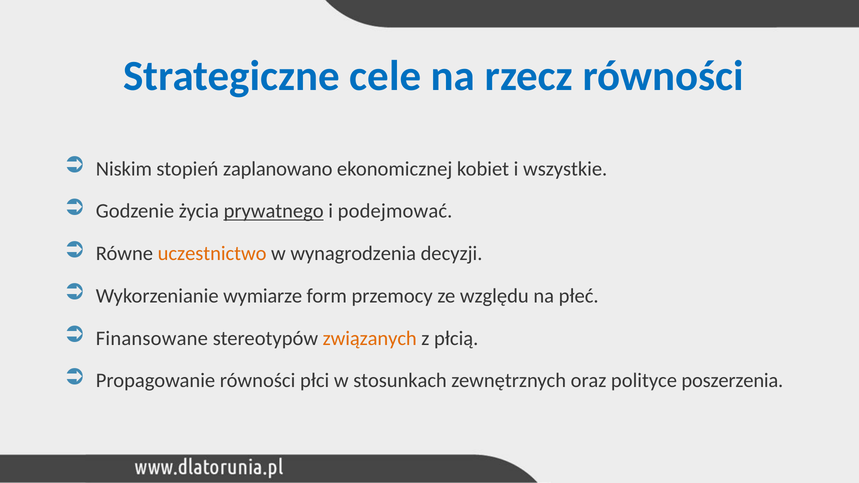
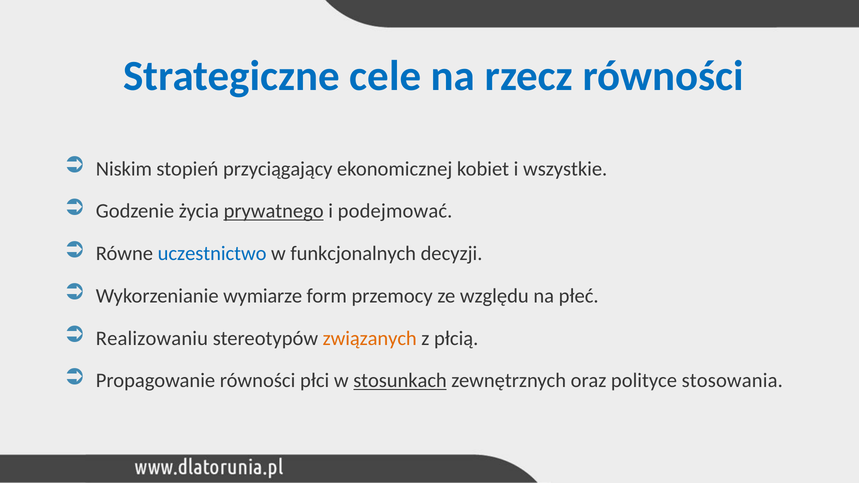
zaplanowano: zaplanowano -> przyciągający (278, 169)
uczestnictwo colour: orange -> blue (212, 254)
wynagrodzenia: wynagrodzenia -> funkcjonalnych (353, 254)
Finansowane: Finansowane -> Realizowaniu (152, 338)
stosunkach underline: none -> present (400, 381)
poszerzenia: poszerzenia -> stosowania (732, 381)
